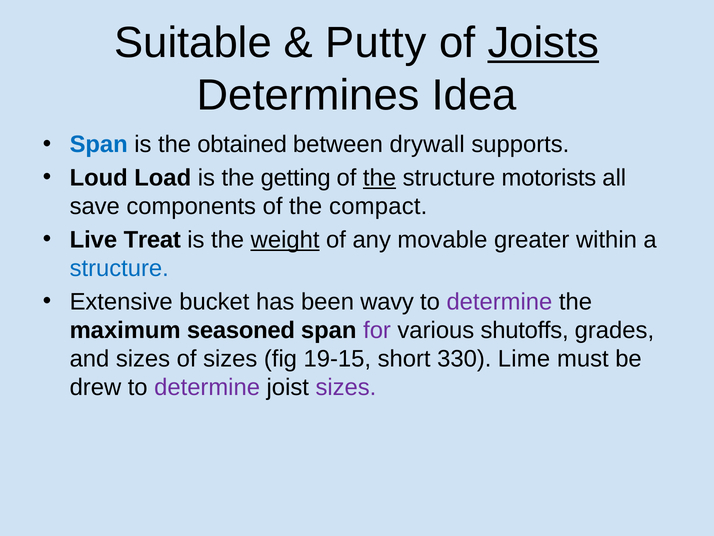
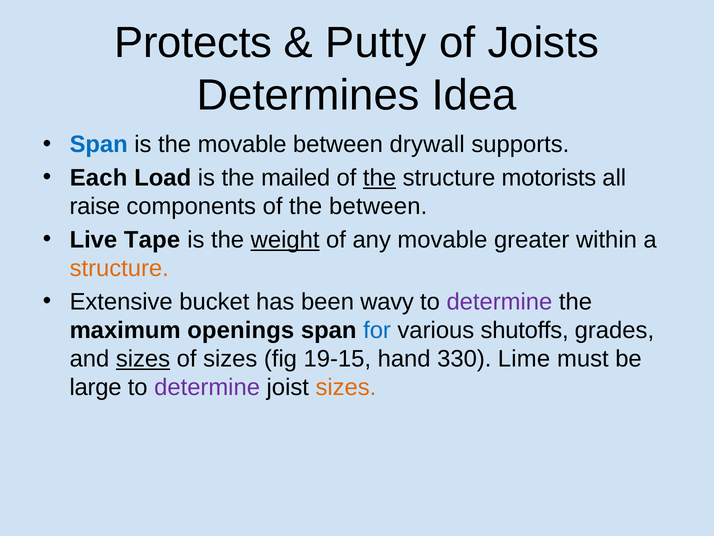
Suitable: Suitable -> Protects (193, 43)
Joists underline: present -> none (543, 43)
the obtained: obtained -> movable (242, 144)
Loud: Loud -> Each (99, 178)
getting: getting -> mailed (296, 178)
save: save -> raise (95, 206)
the compact: compact -> between (378, 206)
Treat: Treat -> Tape (152, 240)
structure colour: blue -> orange (119, 268)
seasoned: seasoned -> openings (241, 330)
for colour: purple -> blue (377, 330)
sizes underline: none -> present (143, 359)
short: short -> hand (404, 359)
drew: drew -> large (96, 387)
sizes colour: purple -> orange (346, 387)
